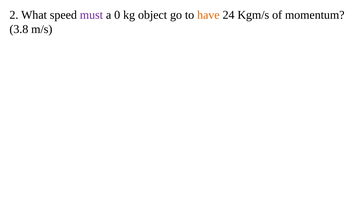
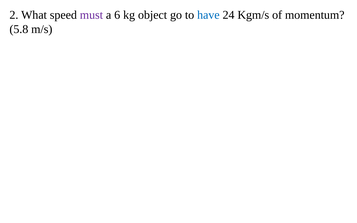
0: 0 -> 6 (117, 15)
have colour: orange -> blue (208, 15)
3.8: 3.8 -> 5.8 (19, 29)
